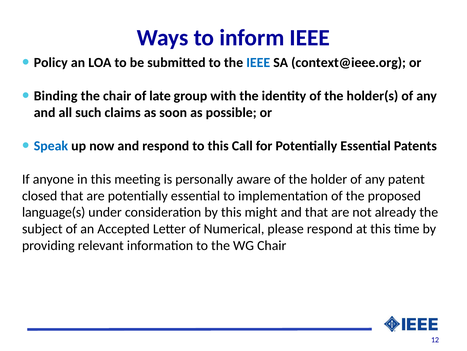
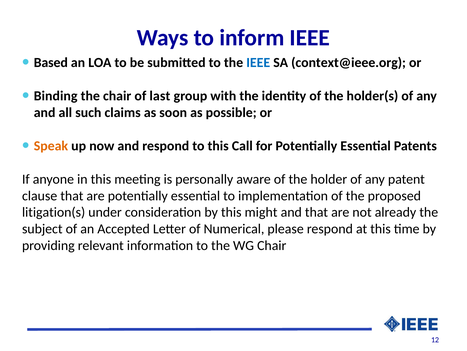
Policy: Policy -> Based (51, 62)
late: late -> last (160, 96)
Speak colour: blue -> orange (51, 145)
closed: closed -> clause (40, 195)
language(s: language(s -> litigation(s (54, 212)
